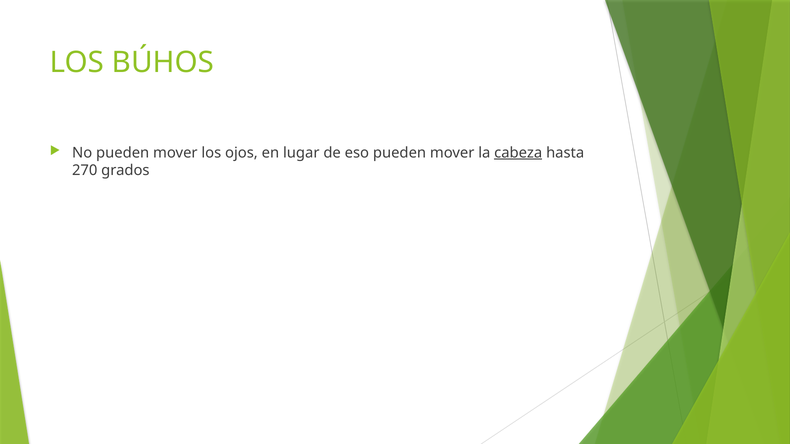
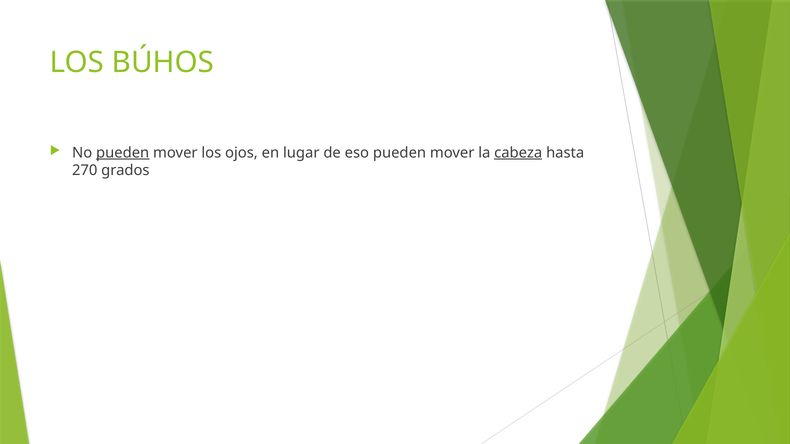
pueden underline: none -> present (123, 153)
